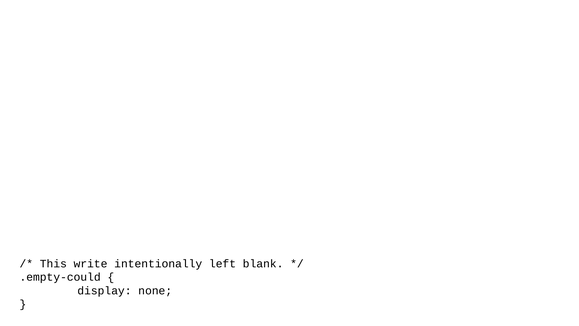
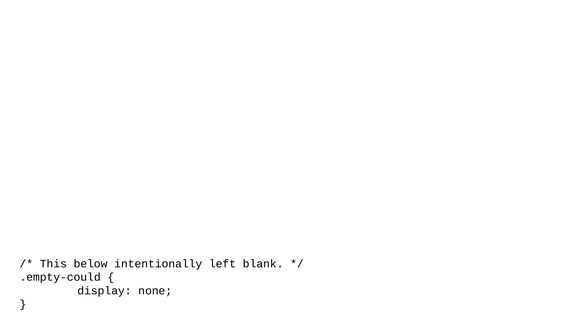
write: write -> below (91, 263)
